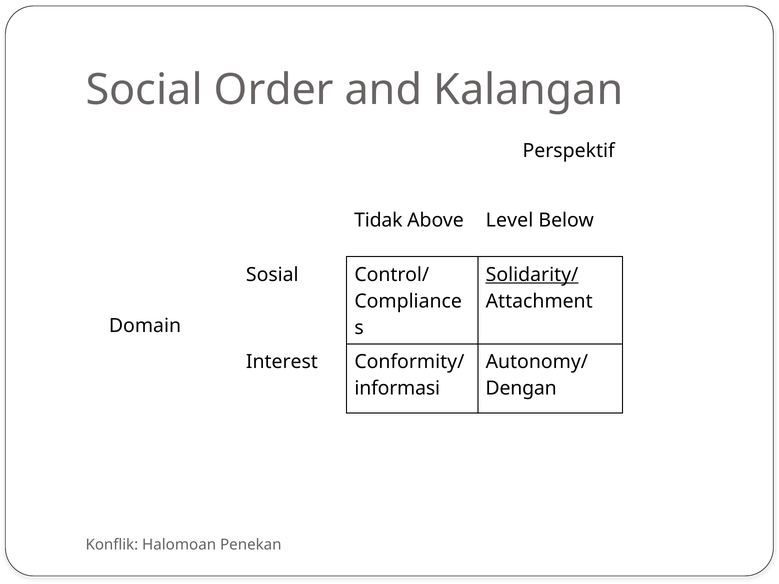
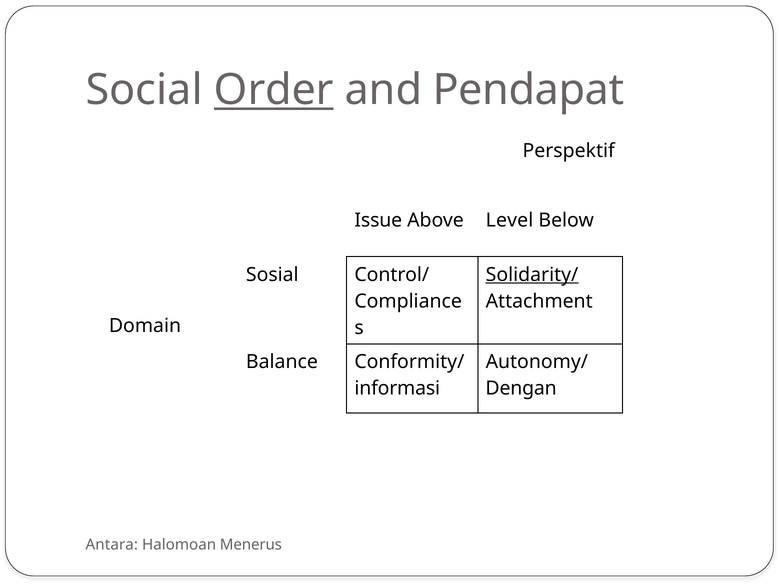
Order underline: none -> present (274, 90)
Kalangan: Kalangan -> Pendapat (528, 90)
Tidak: Tidak -> Issue (378, 220)
Interest: Interest -> Balance (282, 362)
Konflik: Konflik -> Antara (112, 545)
Penekan: Penekan -> Menerus (251, 545)
